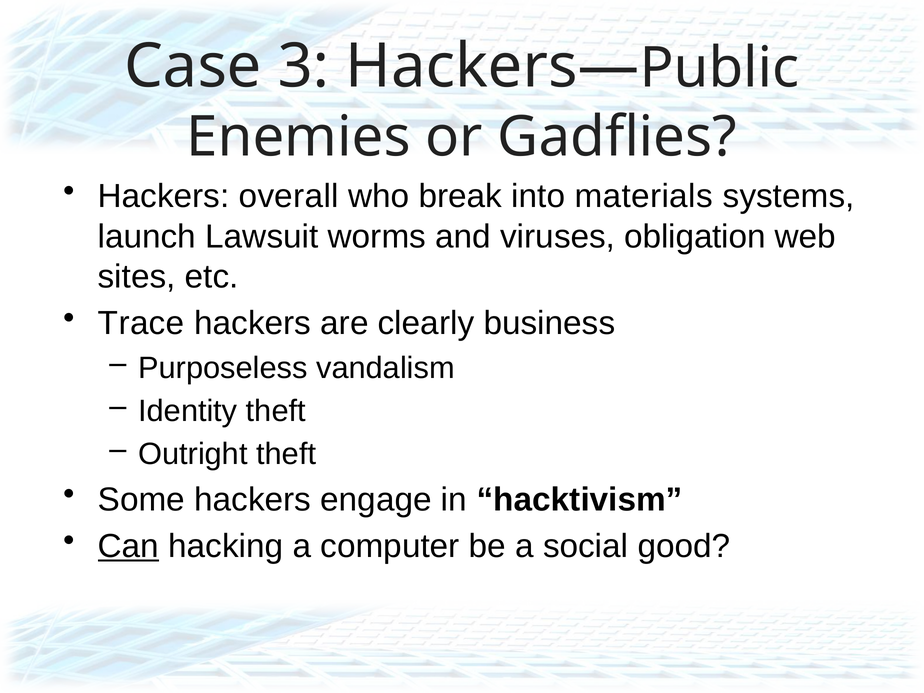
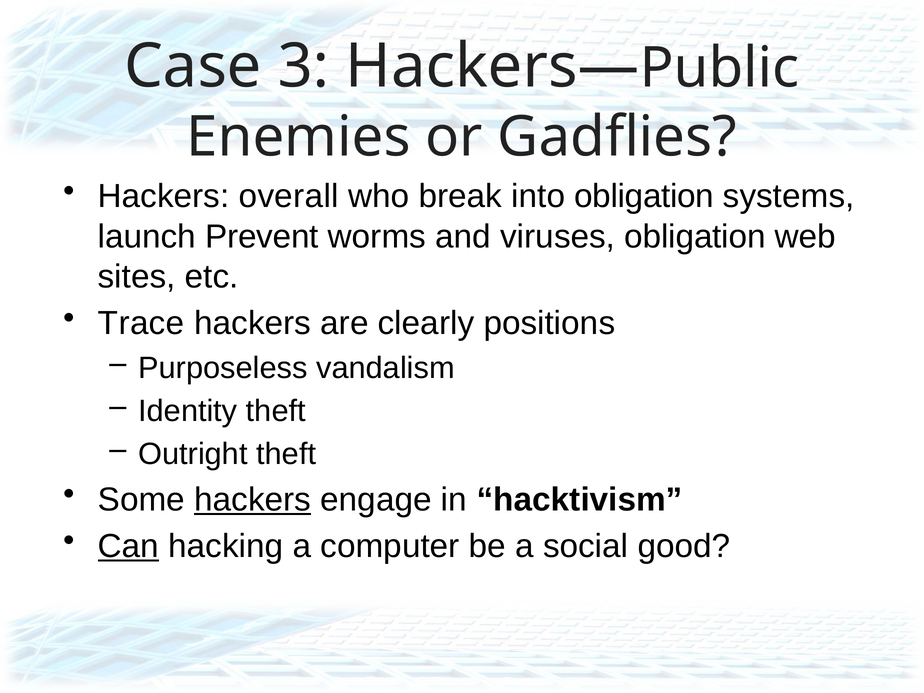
into materials: materials -> obligation (644, 196)
Lawsuit: Lawsuit -> Prevent (262, 237)
business: business -> positions (549, 323)
hackers underline: none -> present (253, 500)
